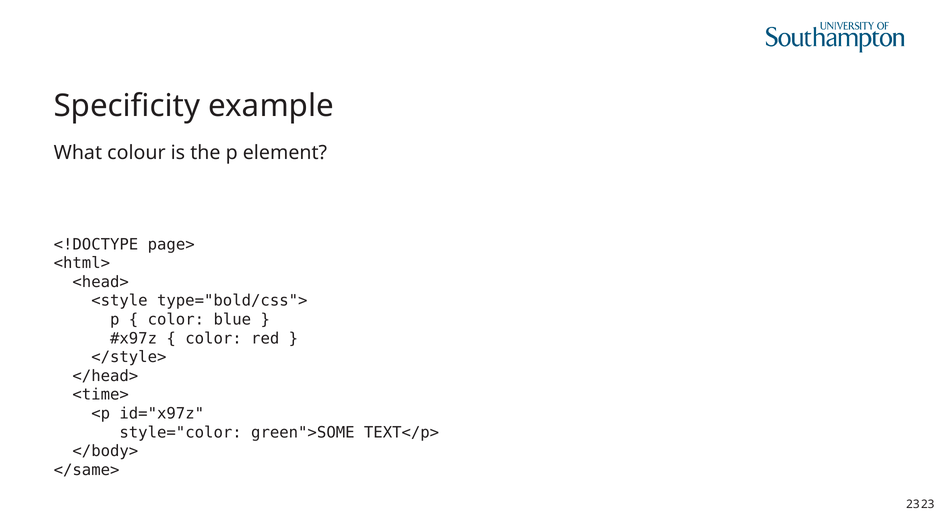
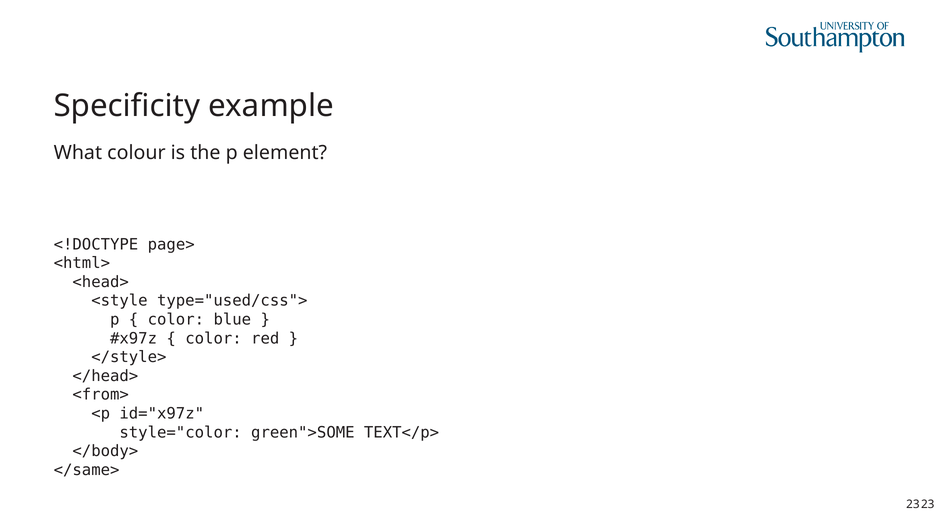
type="bold/css">: type="bold/css"> -> type="used/css"> (232, 301)
<time>: <time> -> <from> (101, 395)
